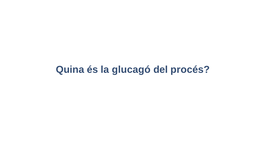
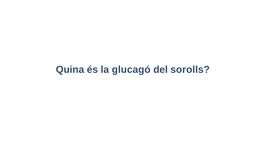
procés: procés -> sorolls (190, 70)
